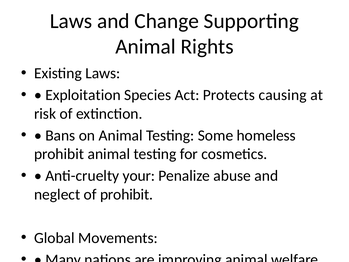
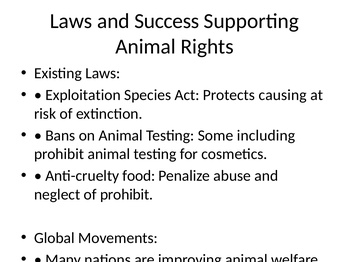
Change: Change -> Success (167, 21)
homeless: homeless -> including (266, 135)
your: your -> food (139, 176)
